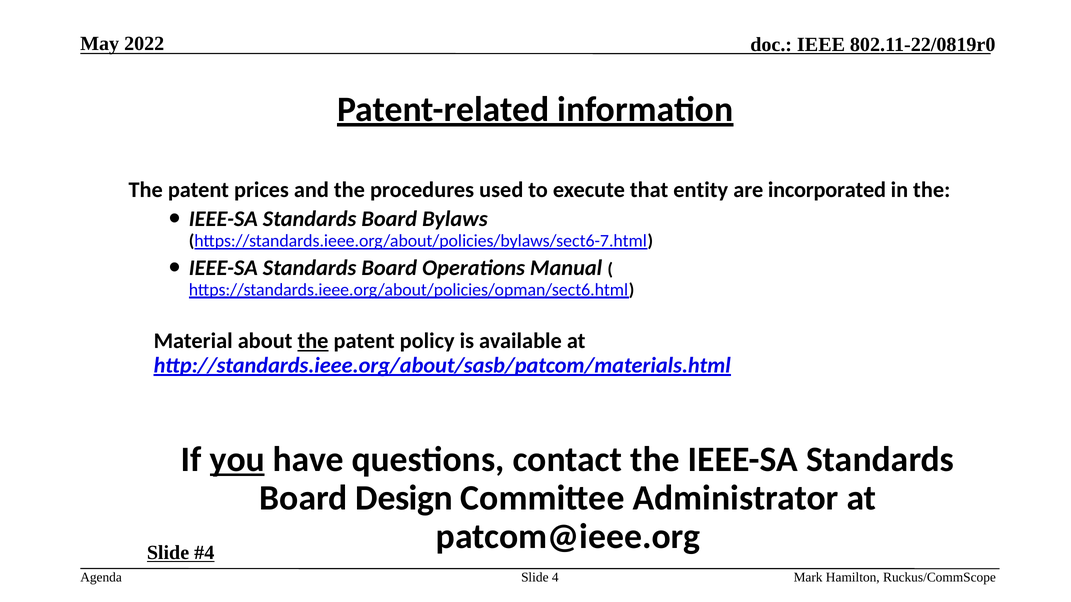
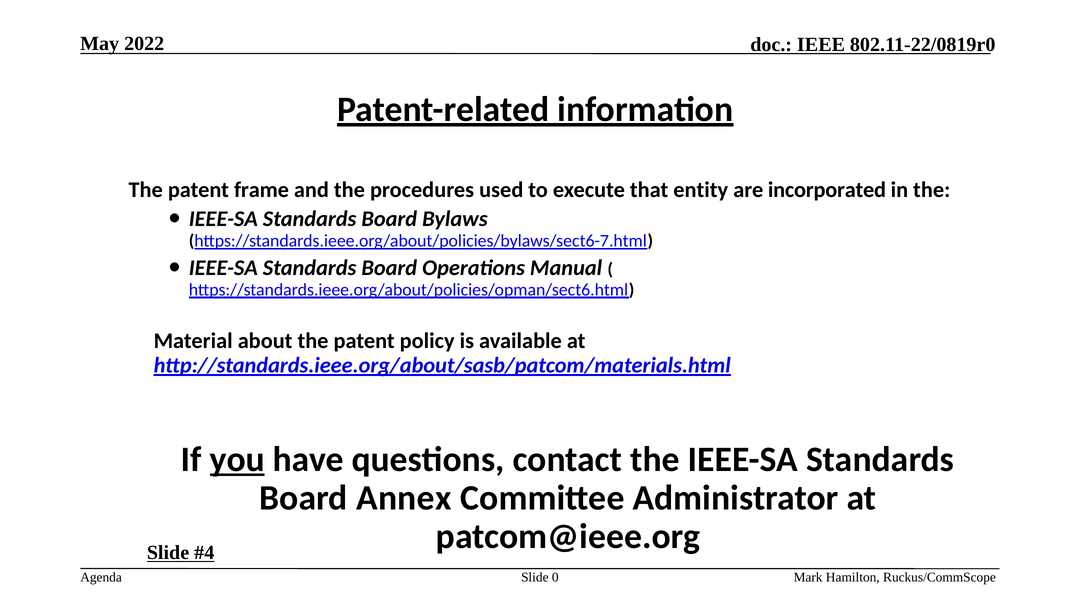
prices: prices -> frame (262, 190)
the underline: present -> none (313, 341)
Design: Design -> Annex (404, 498)
4: 4 -> 0 (555, 578)
